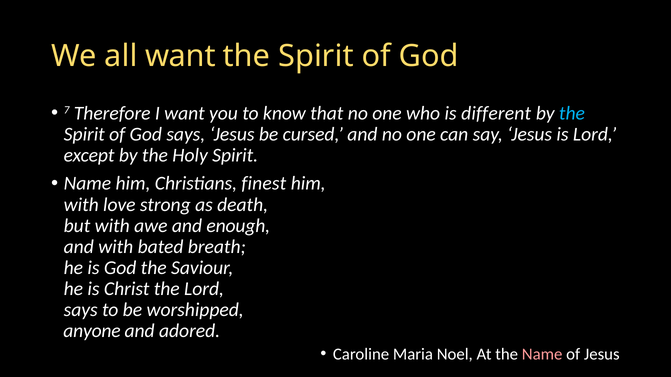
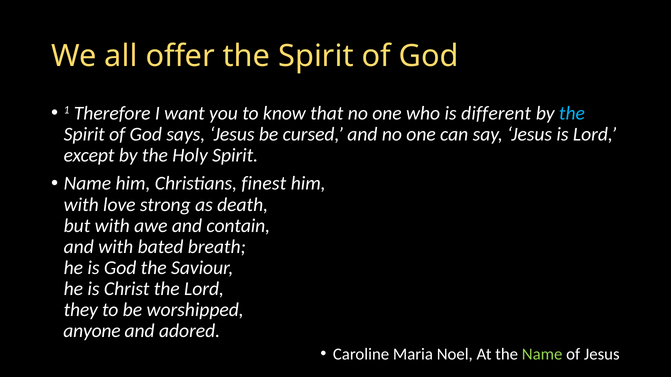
all want: want -> offer (180, 56)
7: 7 -> 1 (67, 110)
enough: enough -> contain (238, 226)
says: says -> they (81, 310)
Name colour: pink -> light green (542, 355)
